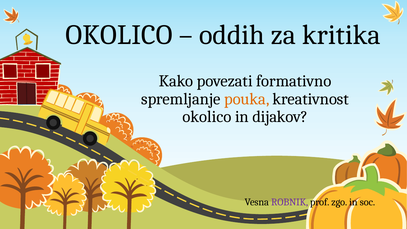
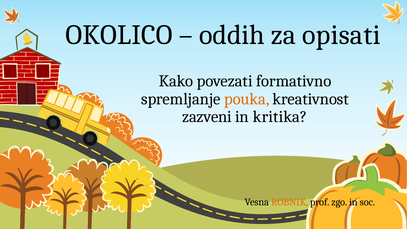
kritika: kritika -> opisati (341, 35)
okolico: okolico -> zazveni (207, 117)
dijakov: dijakov -> kritika (280, 117)
ROBNIK colour: purple -> orange (290, 202)
